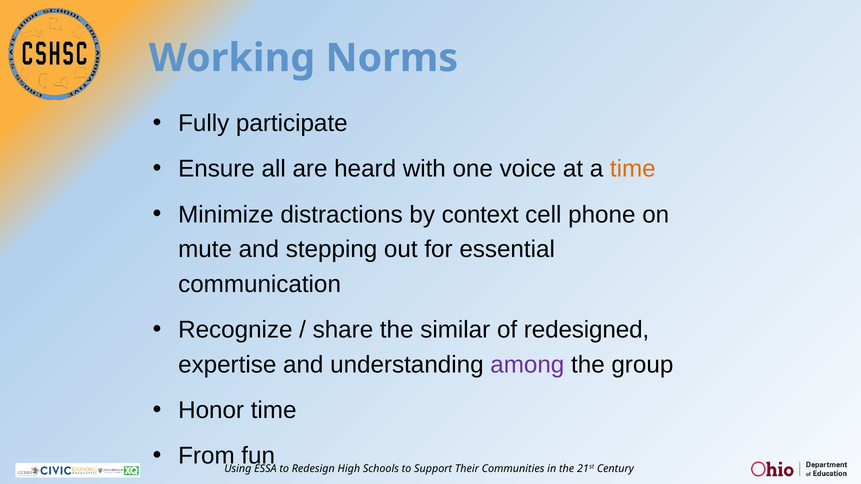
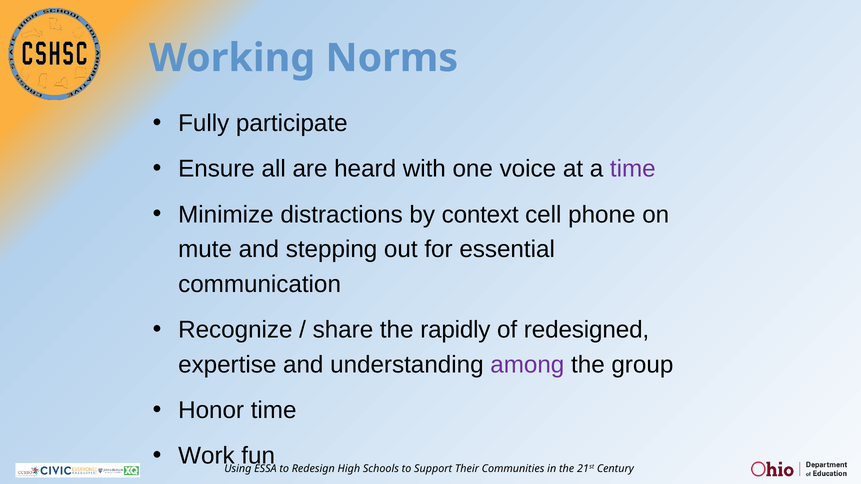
time colour: orange -> purple (633, 169)
similar: similar -> rapidly (455, 330)
From: From -> Work (206, 456)
